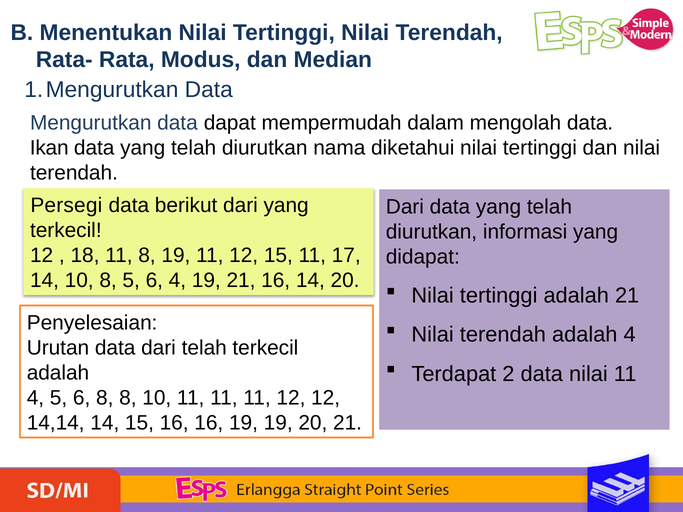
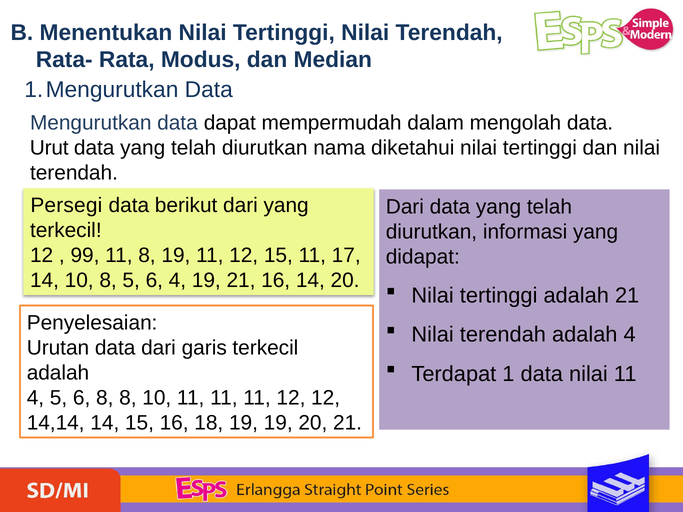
Ikan: Ikan -> Urut (49, 148)
18: 18 -> 99 (85, 256)
dari telah: telah -> garis (204, 348)
2: 2 -> 1 (508, 374)
16 16: 16 -> 18 (209, 423)
